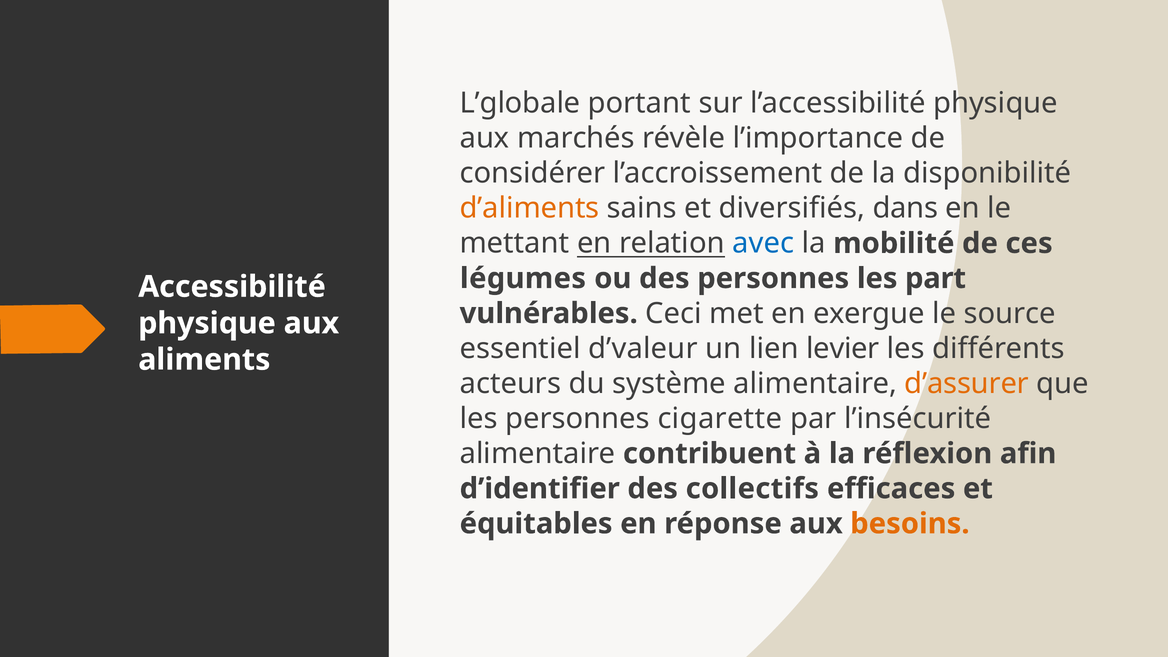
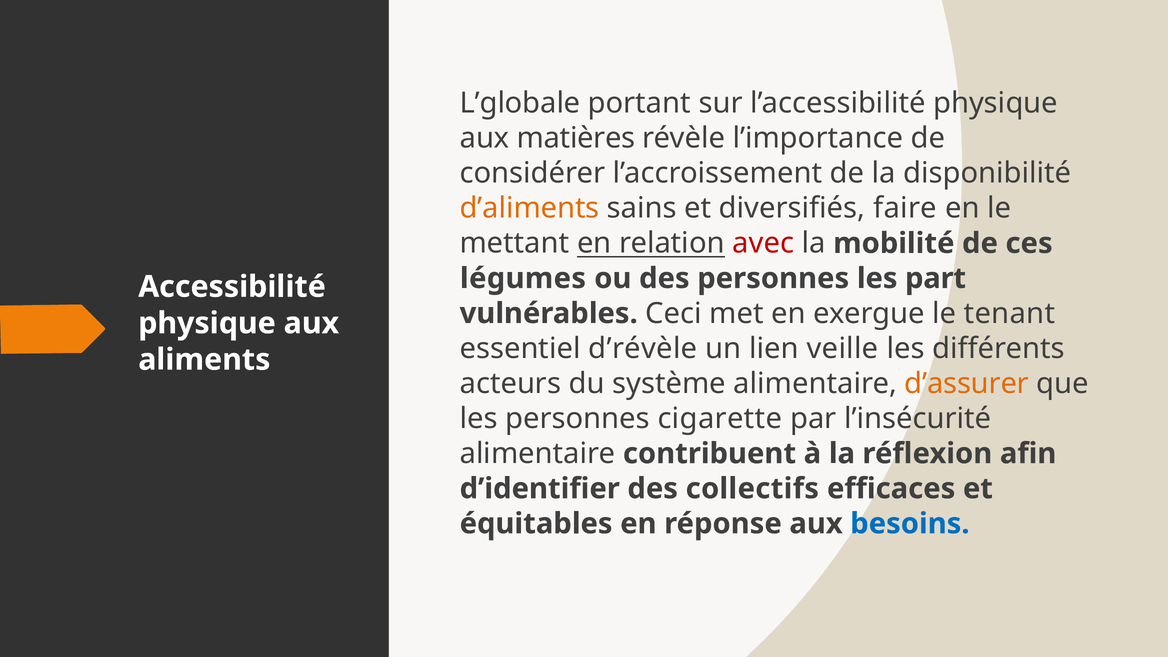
marchés: marchés -> matières (576, 138)
dans: dans -> faire (905, 208)
avec colour: blue -> red (763, 243)
source: source -> tenant (1010, 313)
d’valeur: d’valeur -> d’révèle (643, 348)
levier: levier -> veille (843, 348)
besoins colour: orange -> blue (910, 524)
